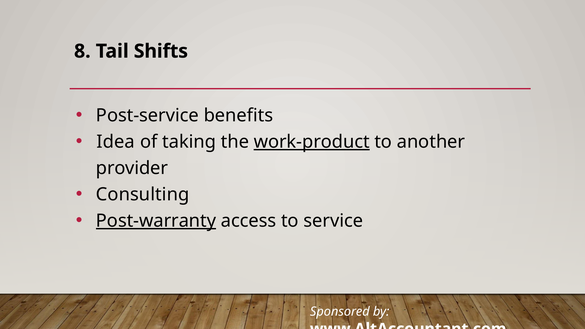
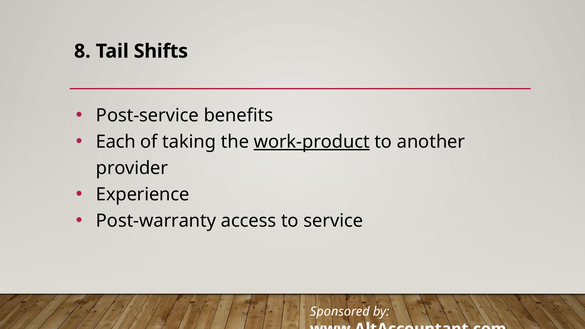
Idea: Idea -> Each (116, 142)
Consulting: Consulting -> Experience (143, 195)
Post-warranty underline: present -> none (156, 221)
